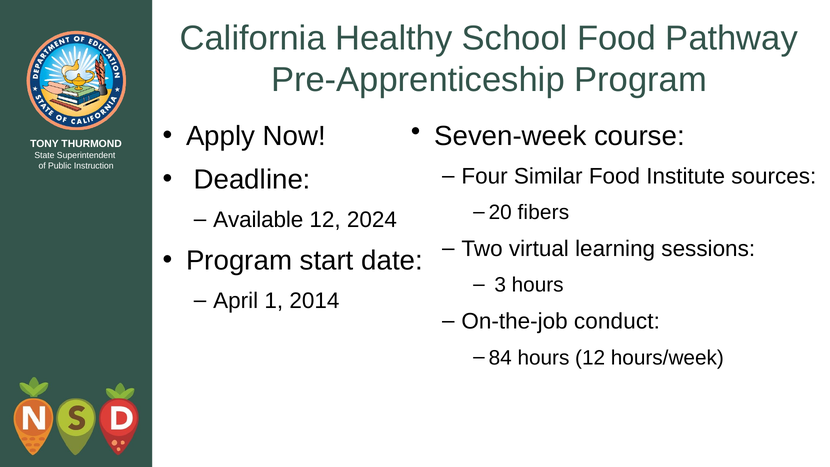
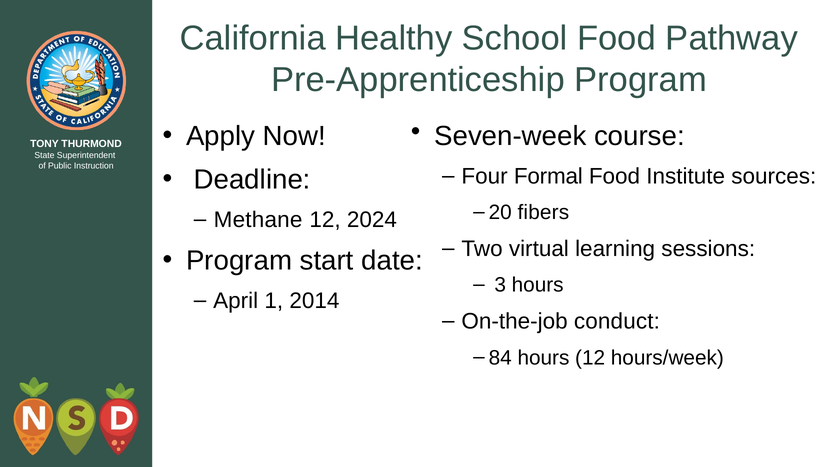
Similar: Similar -> Formal (548, 176)
Available: Available -> Methane (258, 220)
